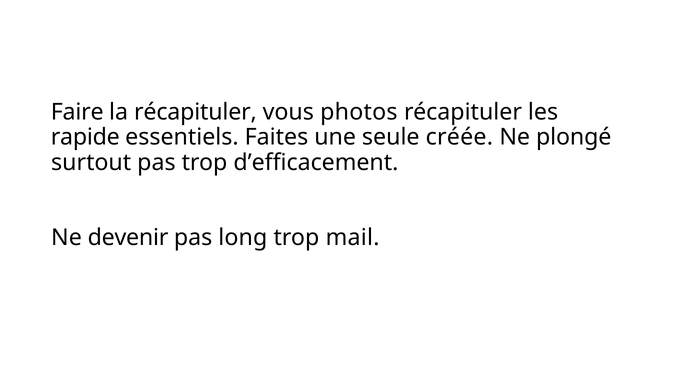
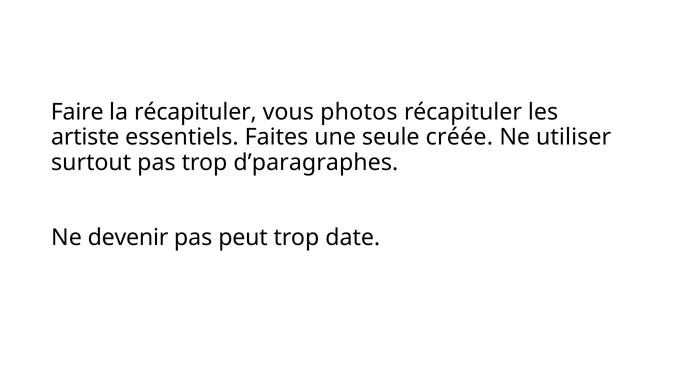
rapide: rapide -> artiste (85, 137)
plongé: plongé -> utiliser (574, 137)
d’efficacement: d’efficacement -> d’paragraphes (316, 162)
long: long -> peut (243, 237)
mail: mail -> date (353, 237)
